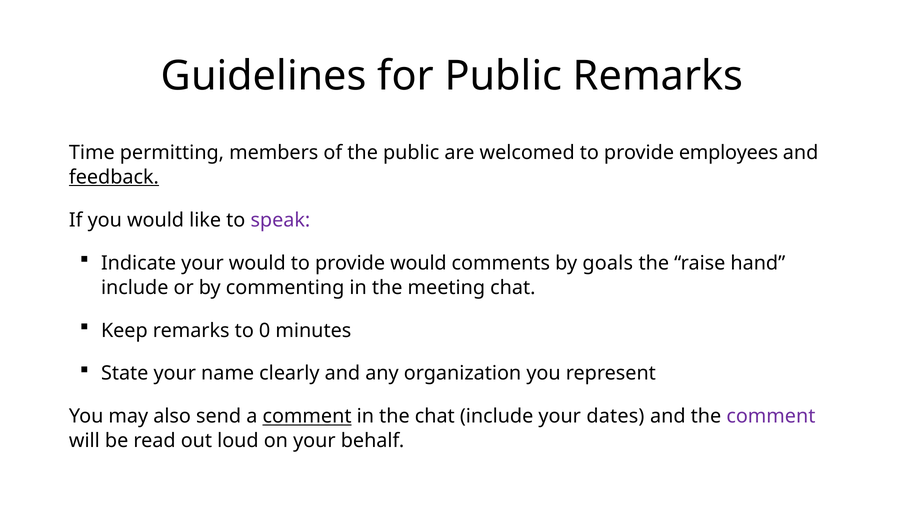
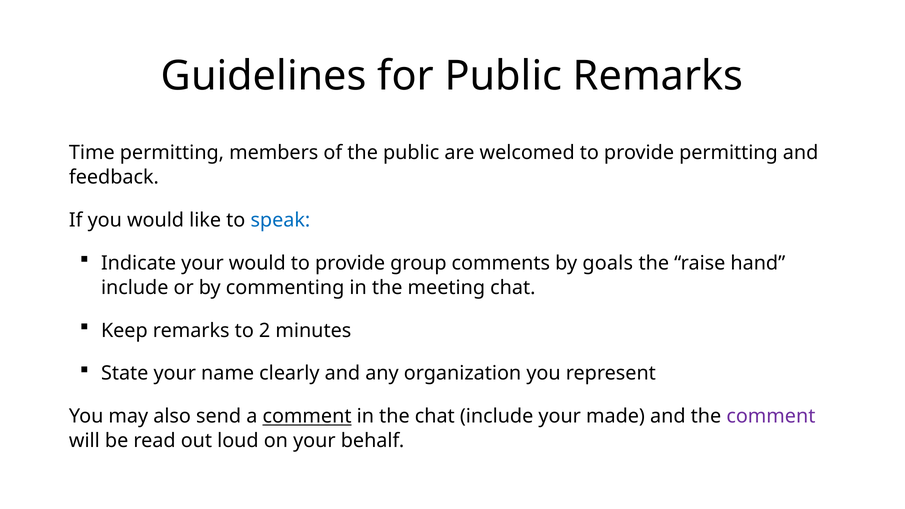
provide employees: employees -> permitting (728, 153)
feedback underline: present -> none (114, 177)
speak colour: purple -> blue (280, 220)
provide would: would -> group (418, 263)
0: 0 -> 2 (265, 331)
dates: dates -> made (615, 417)
